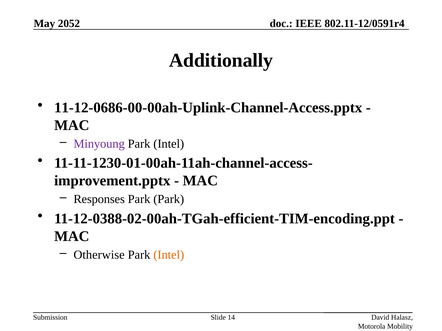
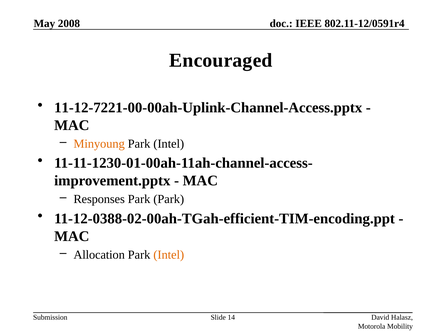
2052: 2052 -> 2008 (69, 24)
Additionally: Additionally -> Encouraged (221, 60)
11-12-0686-00-00ah-Uplink-Channel-Access.pptx: 11-12-0686-00-00ah-Uplink-Channel-Access.pptx -> 11-12-7221-00-00ah-Uplink-Channel-Access.pptx (208, 108)
Minyoung colour: purple -> orange (99, 144)
Otherwise: Otherwise -> Allocation (99, 255)
